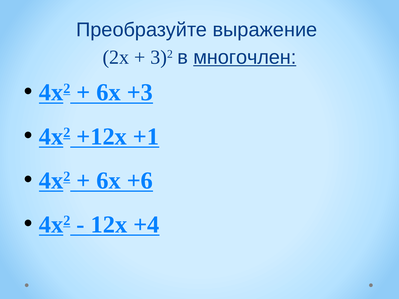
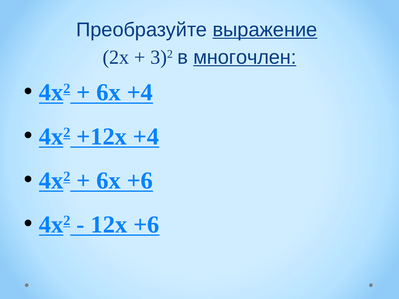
выражение underline: none -> present (265, 30)
6х +3: +3 -> +4 (140, 93)
+12х +1: +1 -> +4 (146, 137)
12х +4: +4 -> +6 (146, 225)
